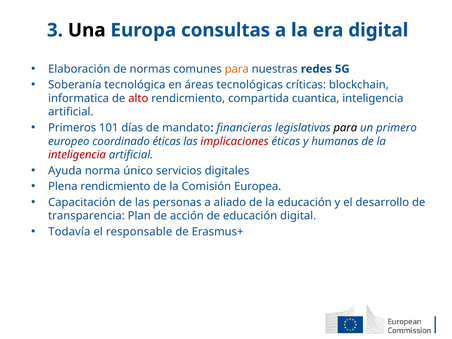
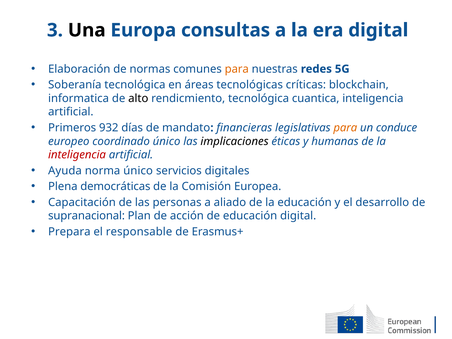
alto colour: red -> black (138, 98)
rendicmiento compartida: compartida -> tecnológica (259, 98)
101: 101 -> 932 (109, 128)
para colour: black -> orange (345, 128)
primero: primero -> conduce (397, 128)
coordinado éticas: éticas -> único (167, 141)
implicaciones colour: red -> black (235, 141)
Plena rendicmiento: rendicmiento -> democráticas (115, 187)
transparencia: transparencia -> supranacional (87, 216)
Todavía: Todavía -> Prepara (69, 232)
